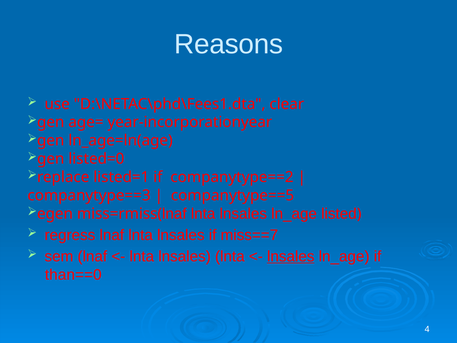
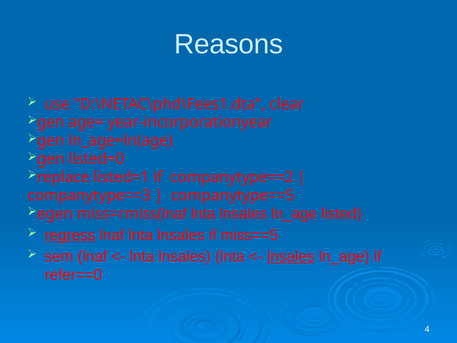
regress underline: none -> present (70, 235)
miss==7: miss==7 -> miss==5 (249, 235)
than==0: than==0 -> refer==0 (73, 274)
